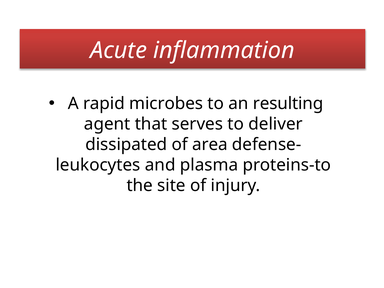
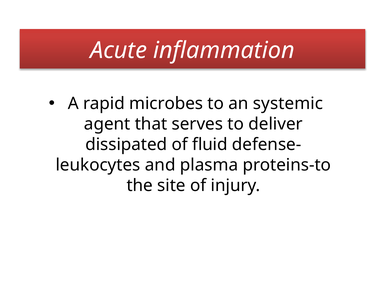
resulting: resulting -> systemic (288, 104)
area: area -> fluid (210, 145)
